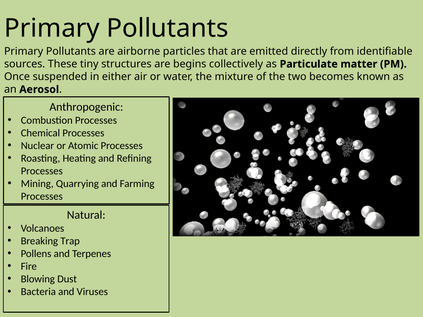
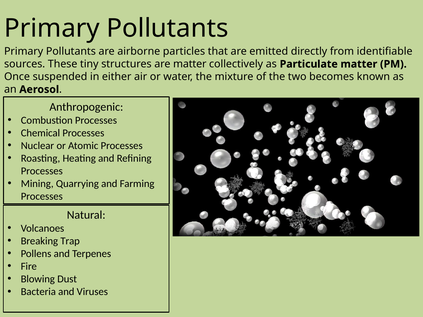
are begins: begins -> matter (190, 64)
